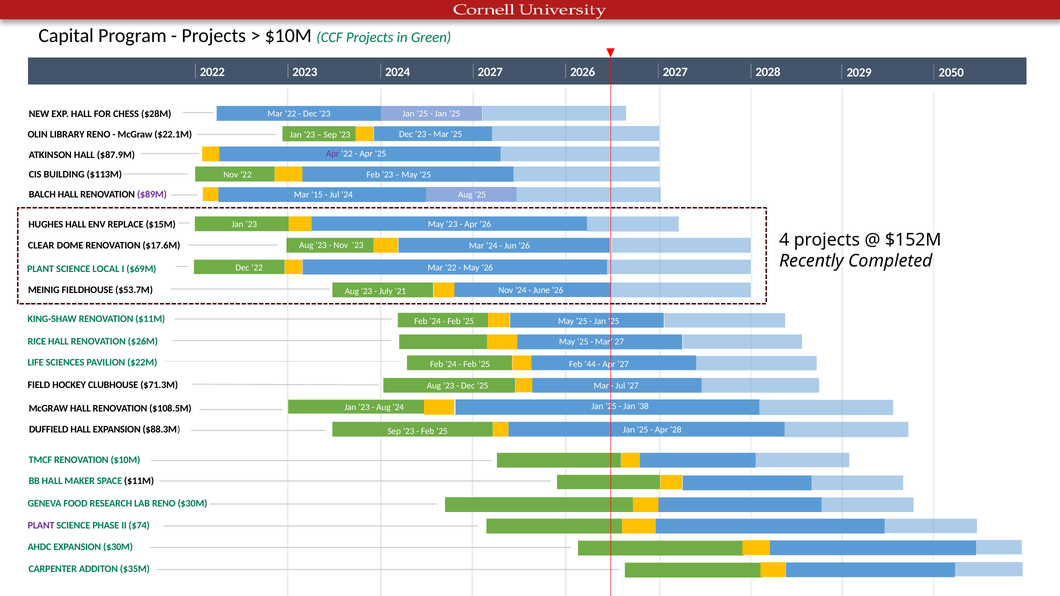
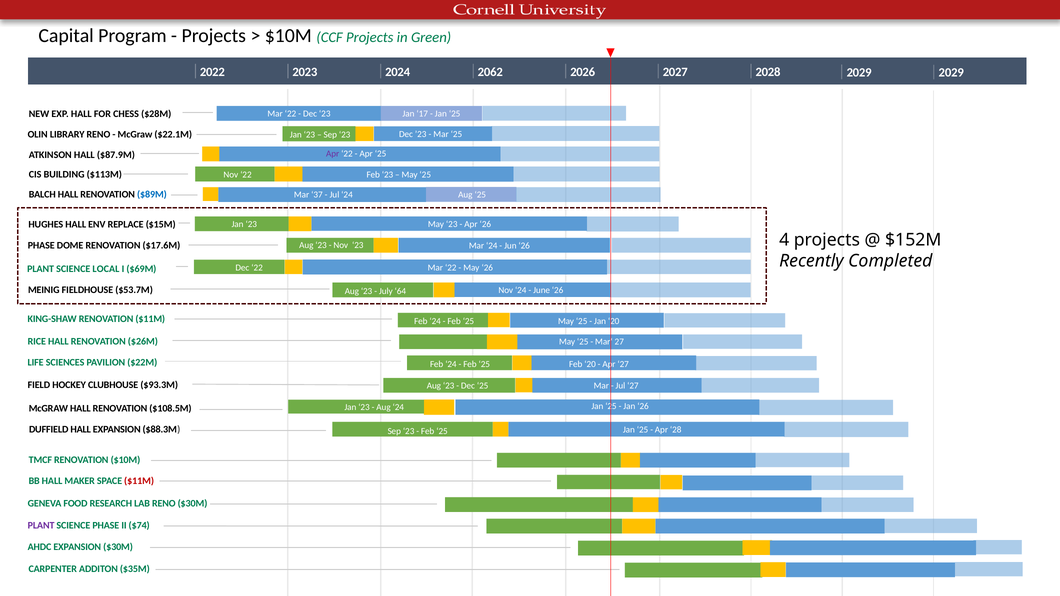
2024 2027: 2027 -> 2062 (490, 72)
2029 2050: 2050 -> 2029 (951, 73)
23 Jan 25: 25 -> 17 (422, 114)
$89M colour: purple -> blue (152, 195)
15: 15 -> 37 (317, 195)
CLEAR: CLEAR -> PHASE (41, 246)
21: 21 -> 64 (400, 291)
25: 25 -> 20 (614, 321)
Feb 44: 44 -> 20 (590, 364)
$71.3M: $71.3M -> $93.3M (159, 385)
Jan 38: 38 -> 26 (643, 407)
$11M colour: black -> red (139, 481)
